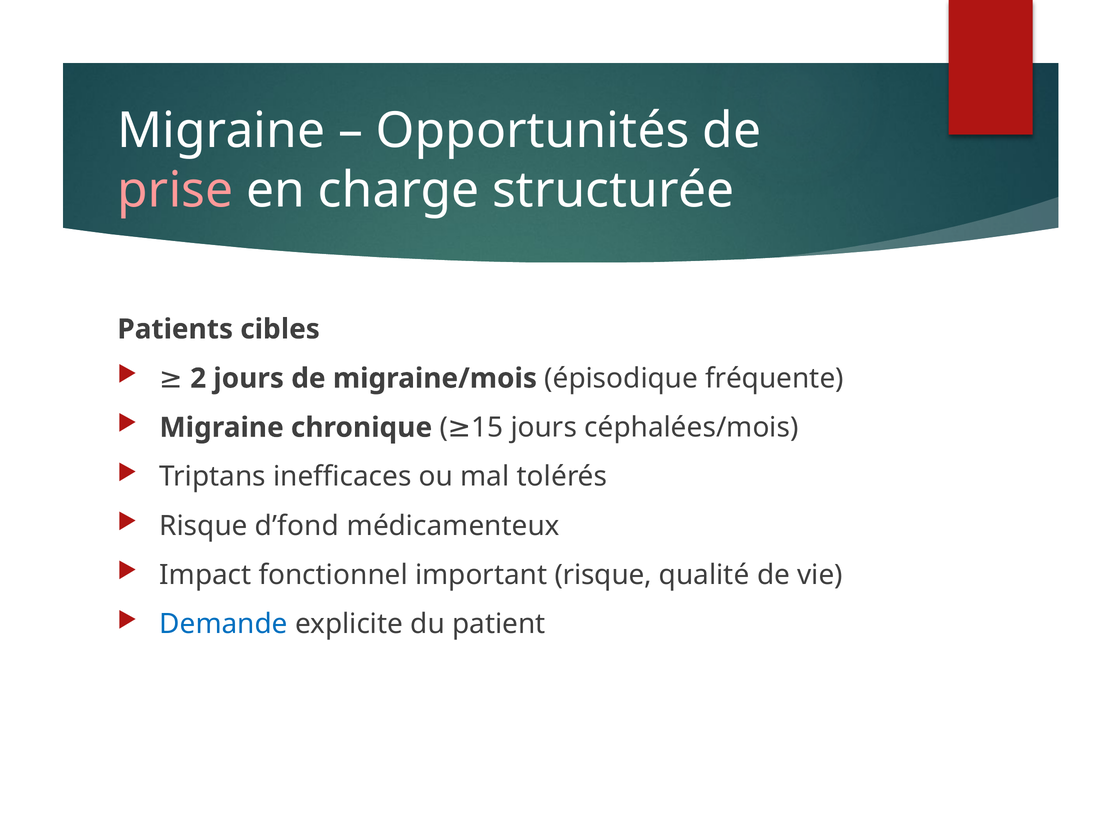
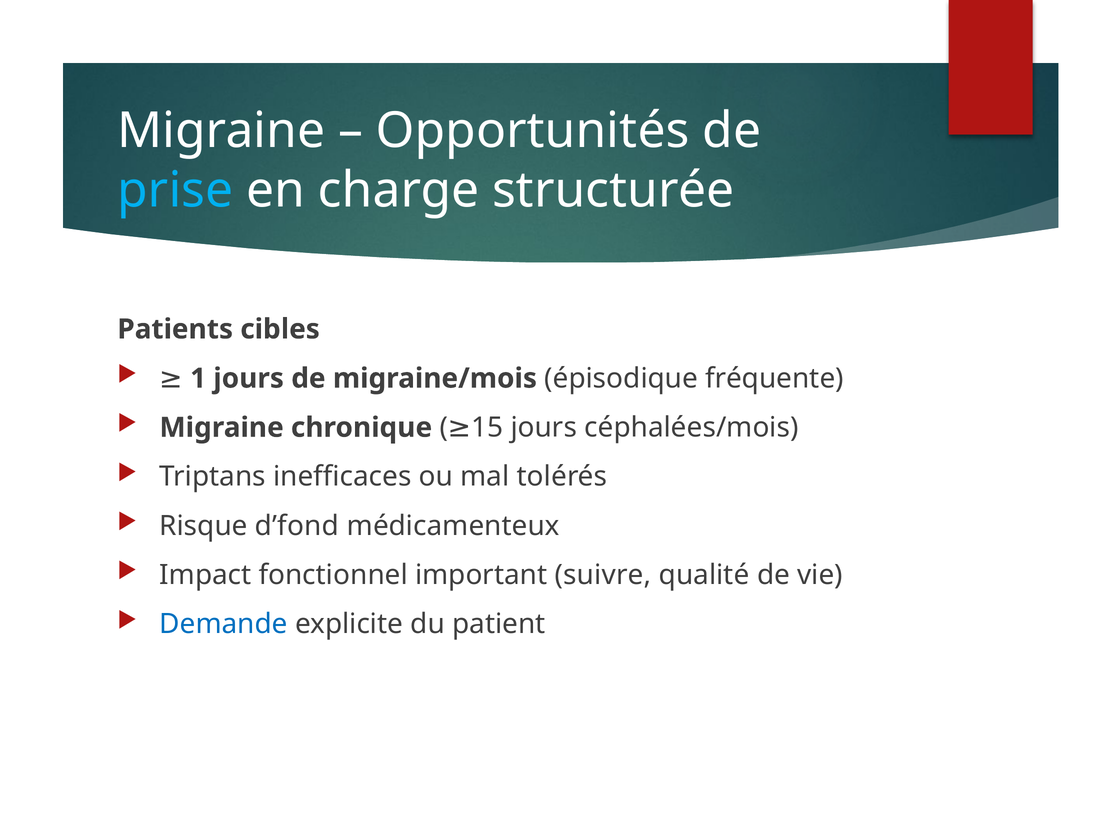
prise colour: pink -> light blue (175, 190)
2: 2 -> 1 (198, 378)
important risque: risque -> suivre (603, 575)
